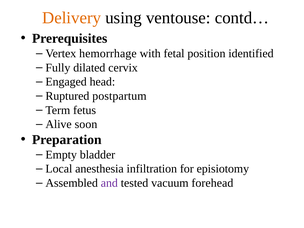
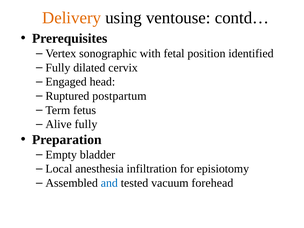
hemorrhage: hemorrhage -> sonographic (108, 53)
Alive soon: soon -> fully (86, 124)
and colour: purple -> blue (109, 183)
